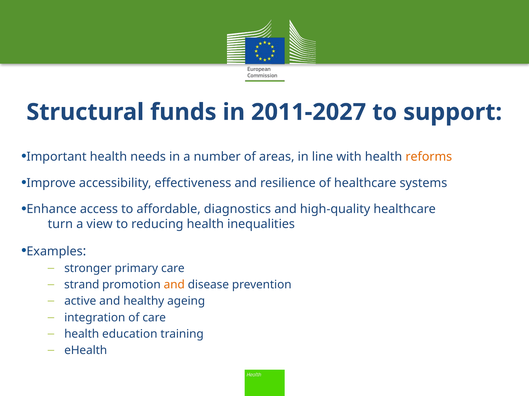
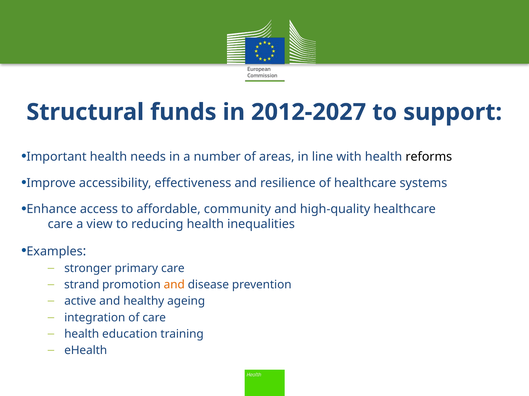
2011-2027: 2011-2027 -> 2012-2027 (309, 112)
reforms colour: orange -> black (429, 157)
diagnostics: diagnostics -> community (237, 210)
turn: turn -> care (60, 225)
